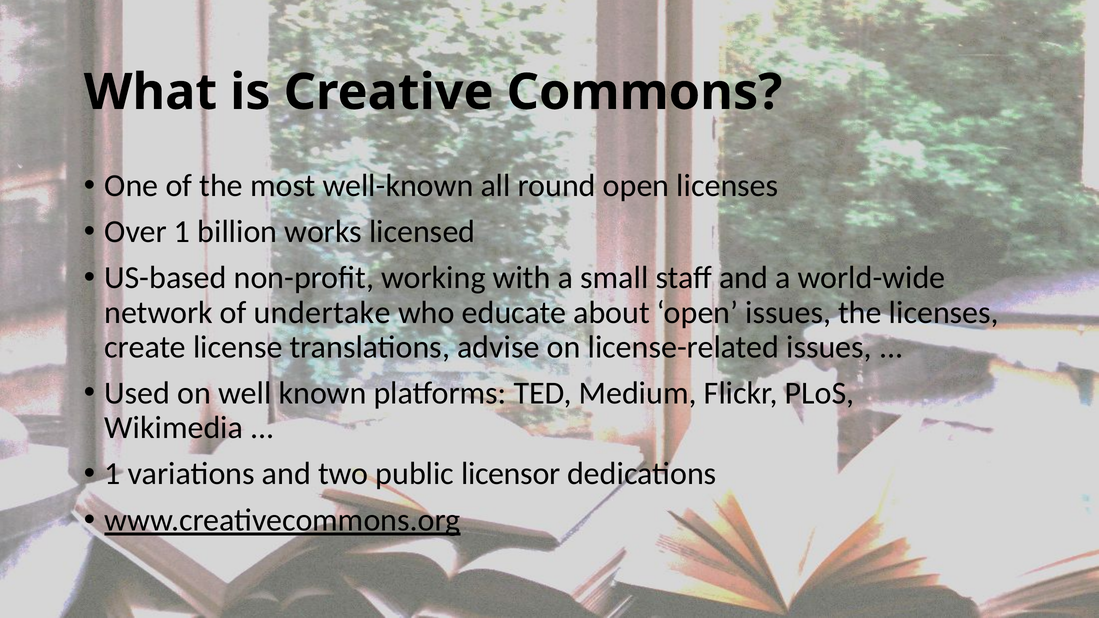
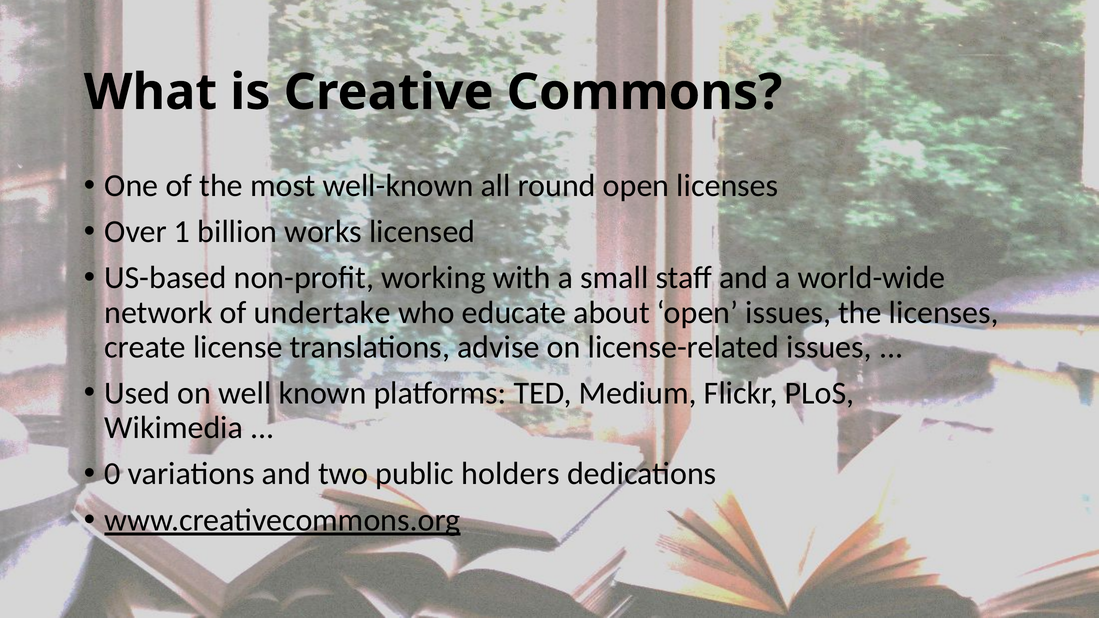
1: 1 -> 0 (113, 474)
licensor: licensor -> holders (511, 474)
